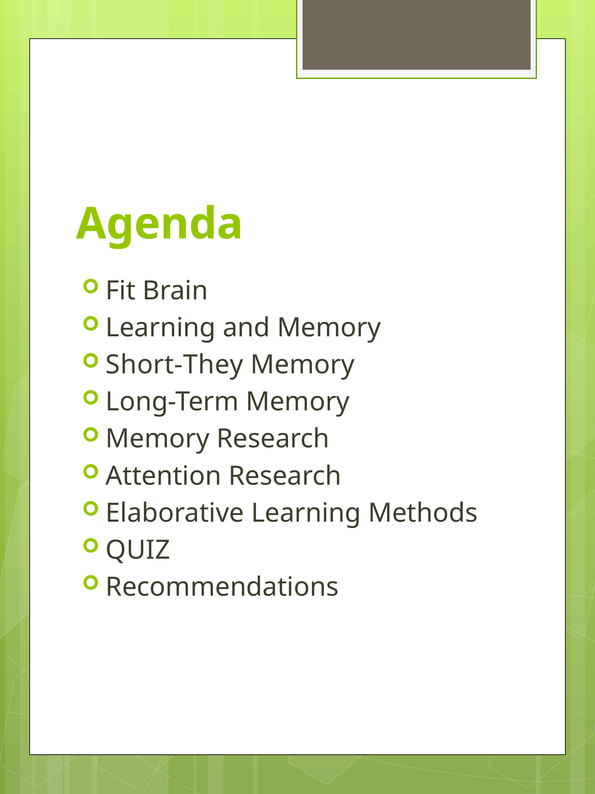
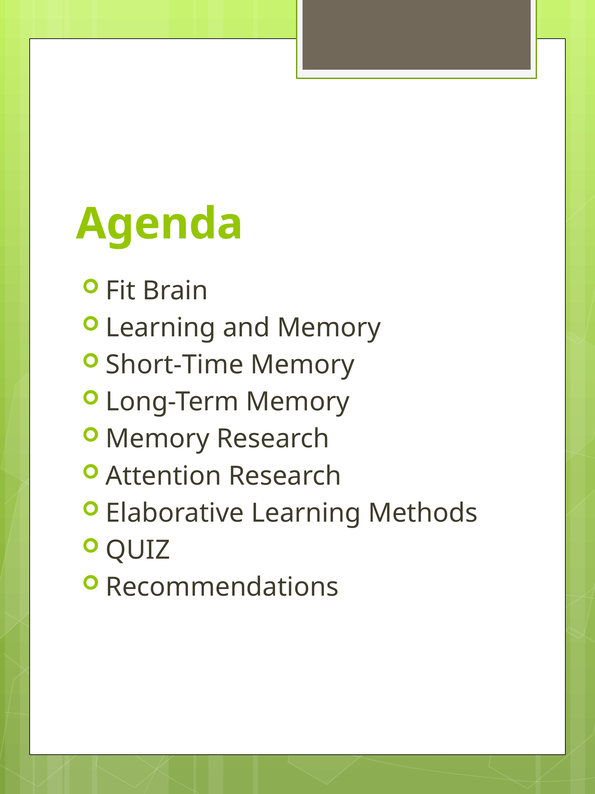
Short-They: Short-They -> Short-Time (175, 365)
